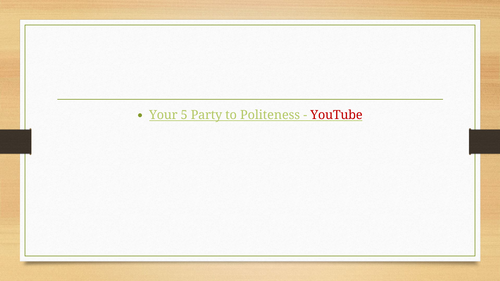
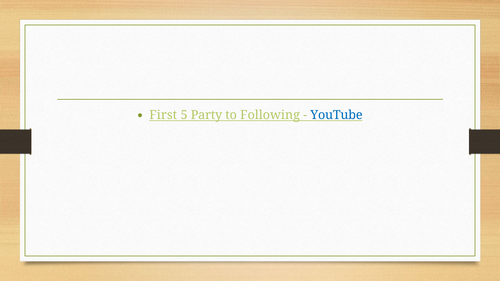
Your: Your -> First (163, 115)
Politeness: Politeness -> Following (270, 115)
YouTube colour: red -> blue (336, 115)
